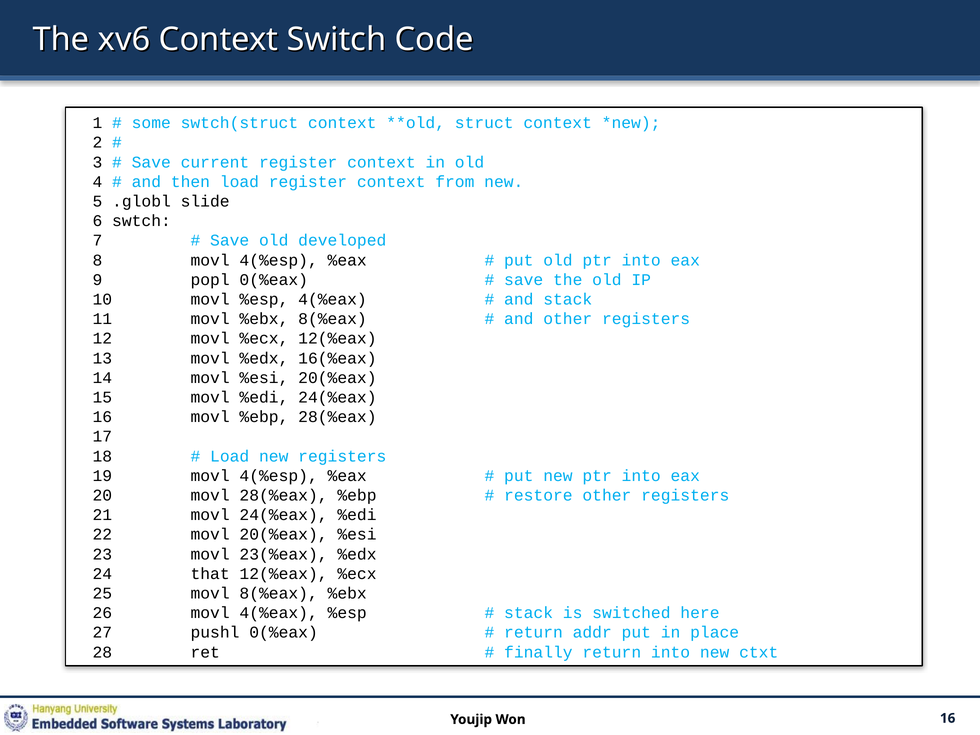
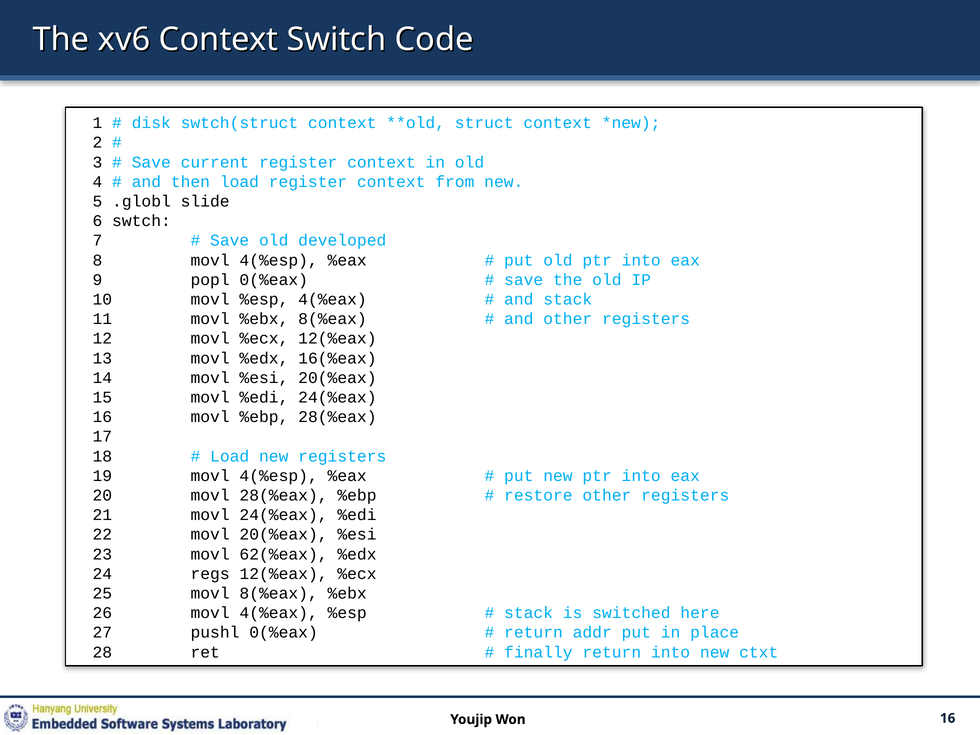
some: some -> disk (151, 123)
23(%eax: 23(%eax -> 62(%eax (284, 554)
that: that -> regs (210, 574)
